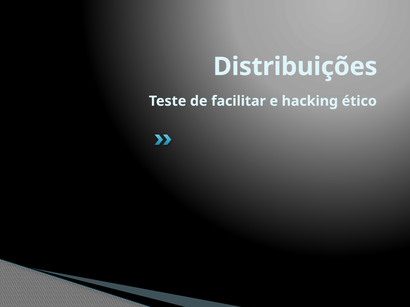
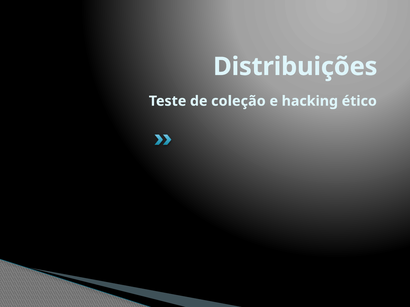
facilitar: facilitar -> coleção (238, 101)
